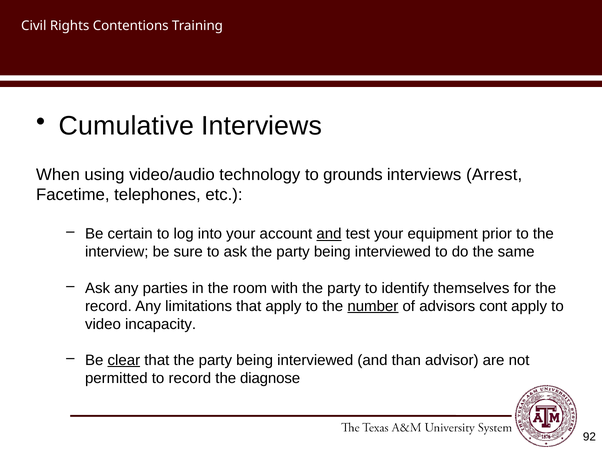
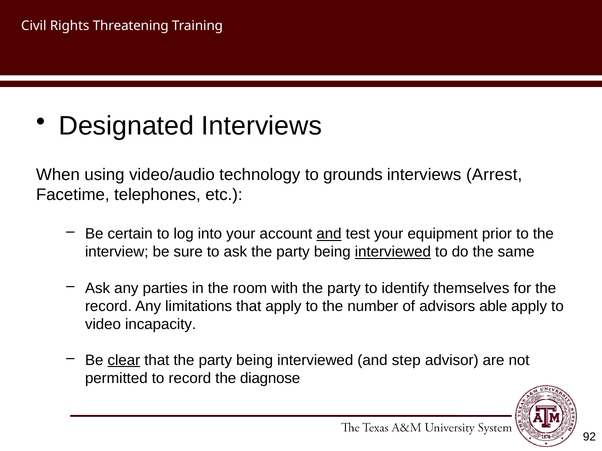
Contentions: Contentions -> Threatening (131, 26)
Cumulative: Cumulative -> Designated (126, 126)
interviewed underline: none -> present (393, 252)
number underline: present -> none (373, 306)
cont: cont -> able (493, 306)
than: than -> step (406, 361)
